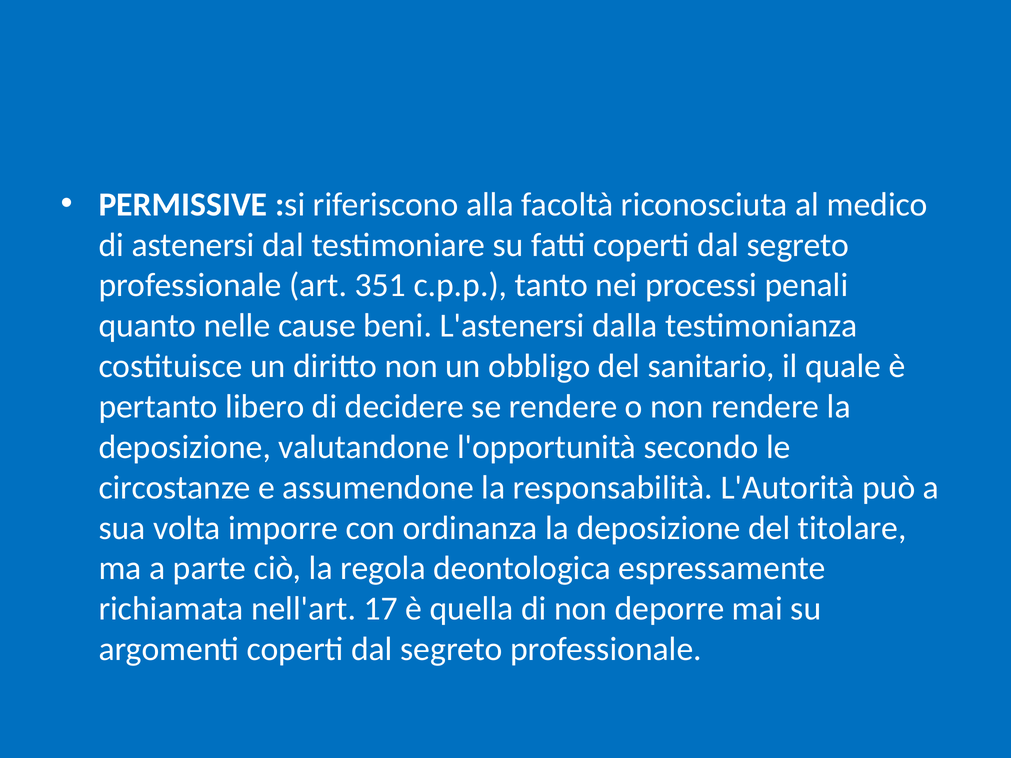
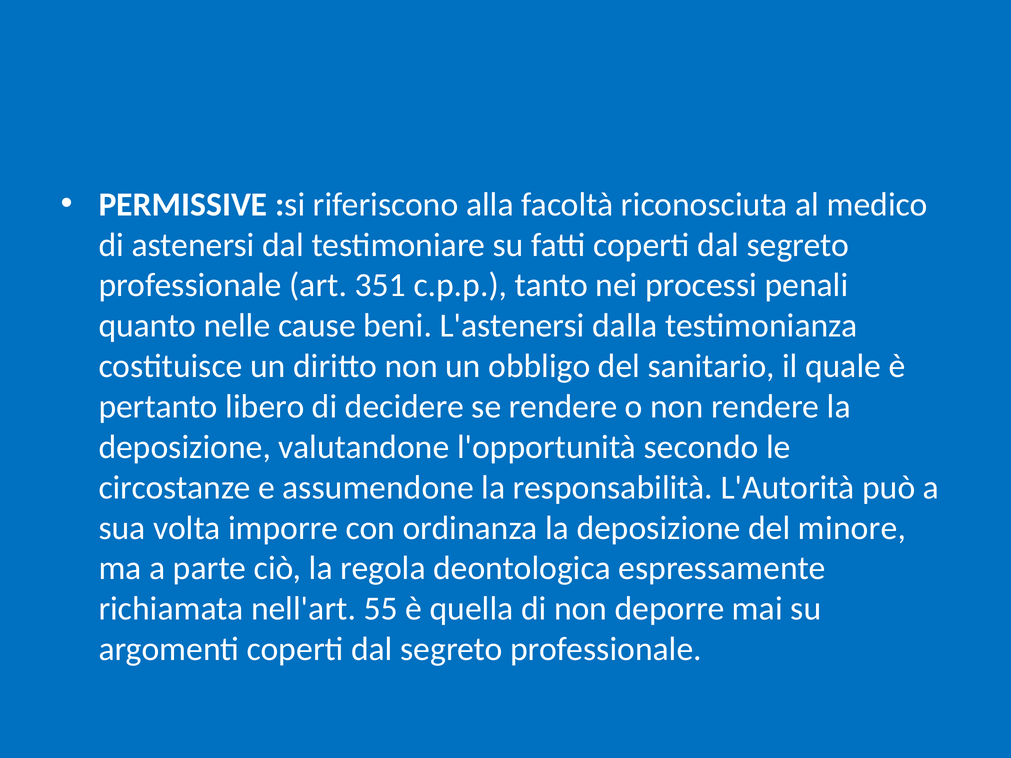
titolare: titolare -> minore (852, 528)
17: 17 -> 55 (381, 609)
